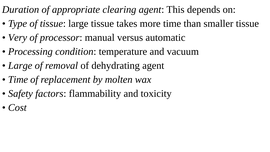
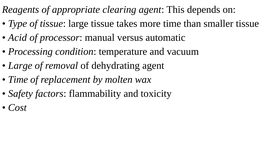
Duration: Duration -> Reagents (21, 10)
Very: Very -> Acid (18, 38)
